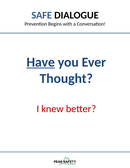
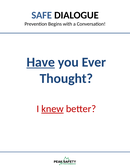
knew underline: none -> present (53, 109)
